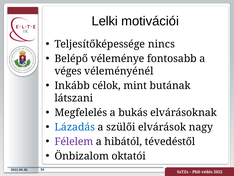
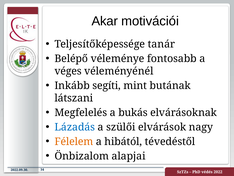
Lelki: Lelki -> Akar (105, 21)
nincs: nincs -> tanár (161, 44)
célok: célok -> segíti (107, 85)
Félelem colour: purple -> orange (74, 141)
oktatói: oktatói -> alapjai (129, 156)
